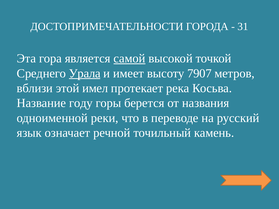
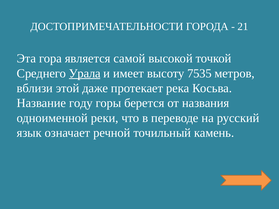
31: 31 -> 21 (243, 27)
самой underline: present -> none (129, 59)
7907: 7907 -> 7535 (199, 73)
имел: имел -> даже (95, 88)
